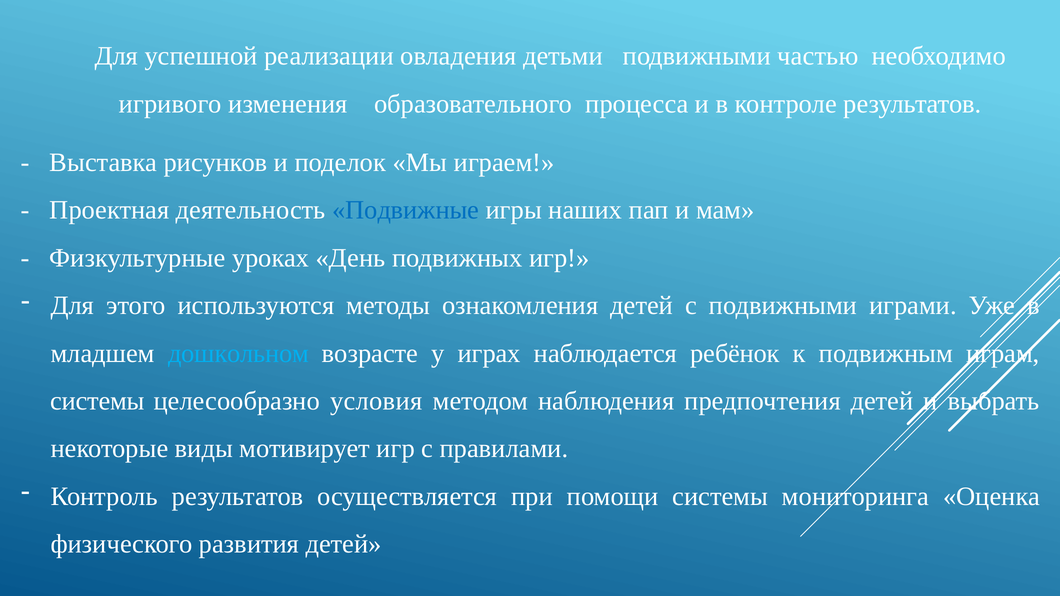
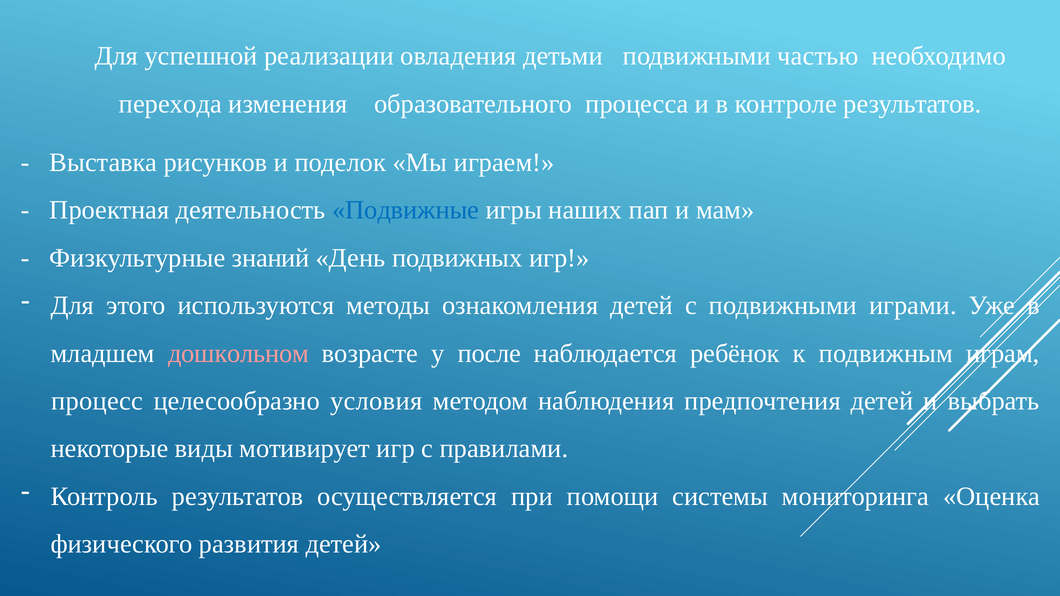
игривого: игривого -> перехода (170, 104)
уроках: уроках -> знаний (271, 258)
дошкольном colour: light blue -> pink (238, 353)
играх: играх -> после (489, 353)
системы: системы -> процесс (97, 401)
